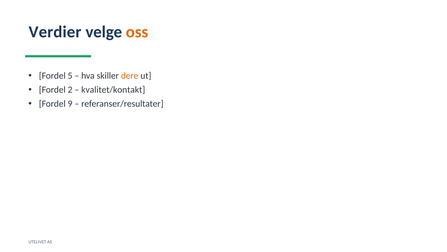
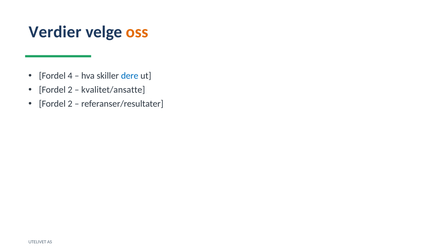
5: 5 -> 4 (70, 76)
dere colour: orange -> blue (130, 76)
kvalitet/kontakt: kvalitet/kontakt -> kvalitet/ansatte (113, 90)
9: 9 -> 2 (70, 104)
